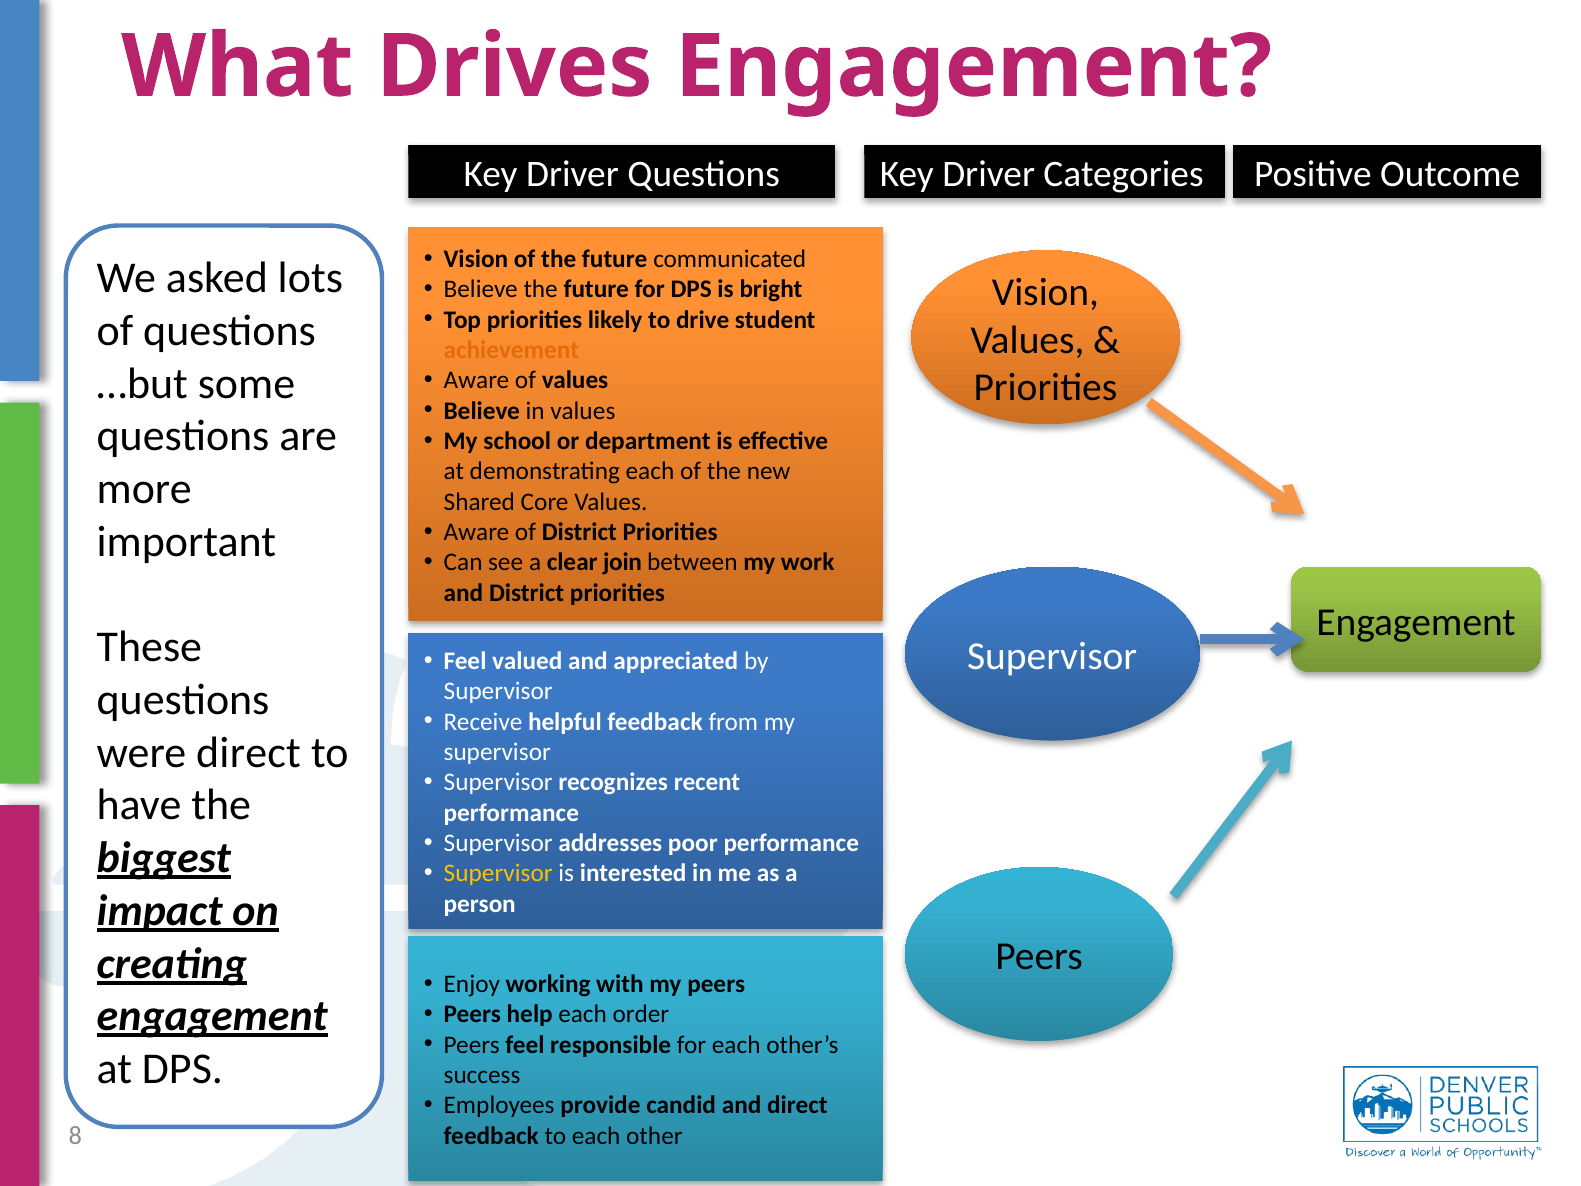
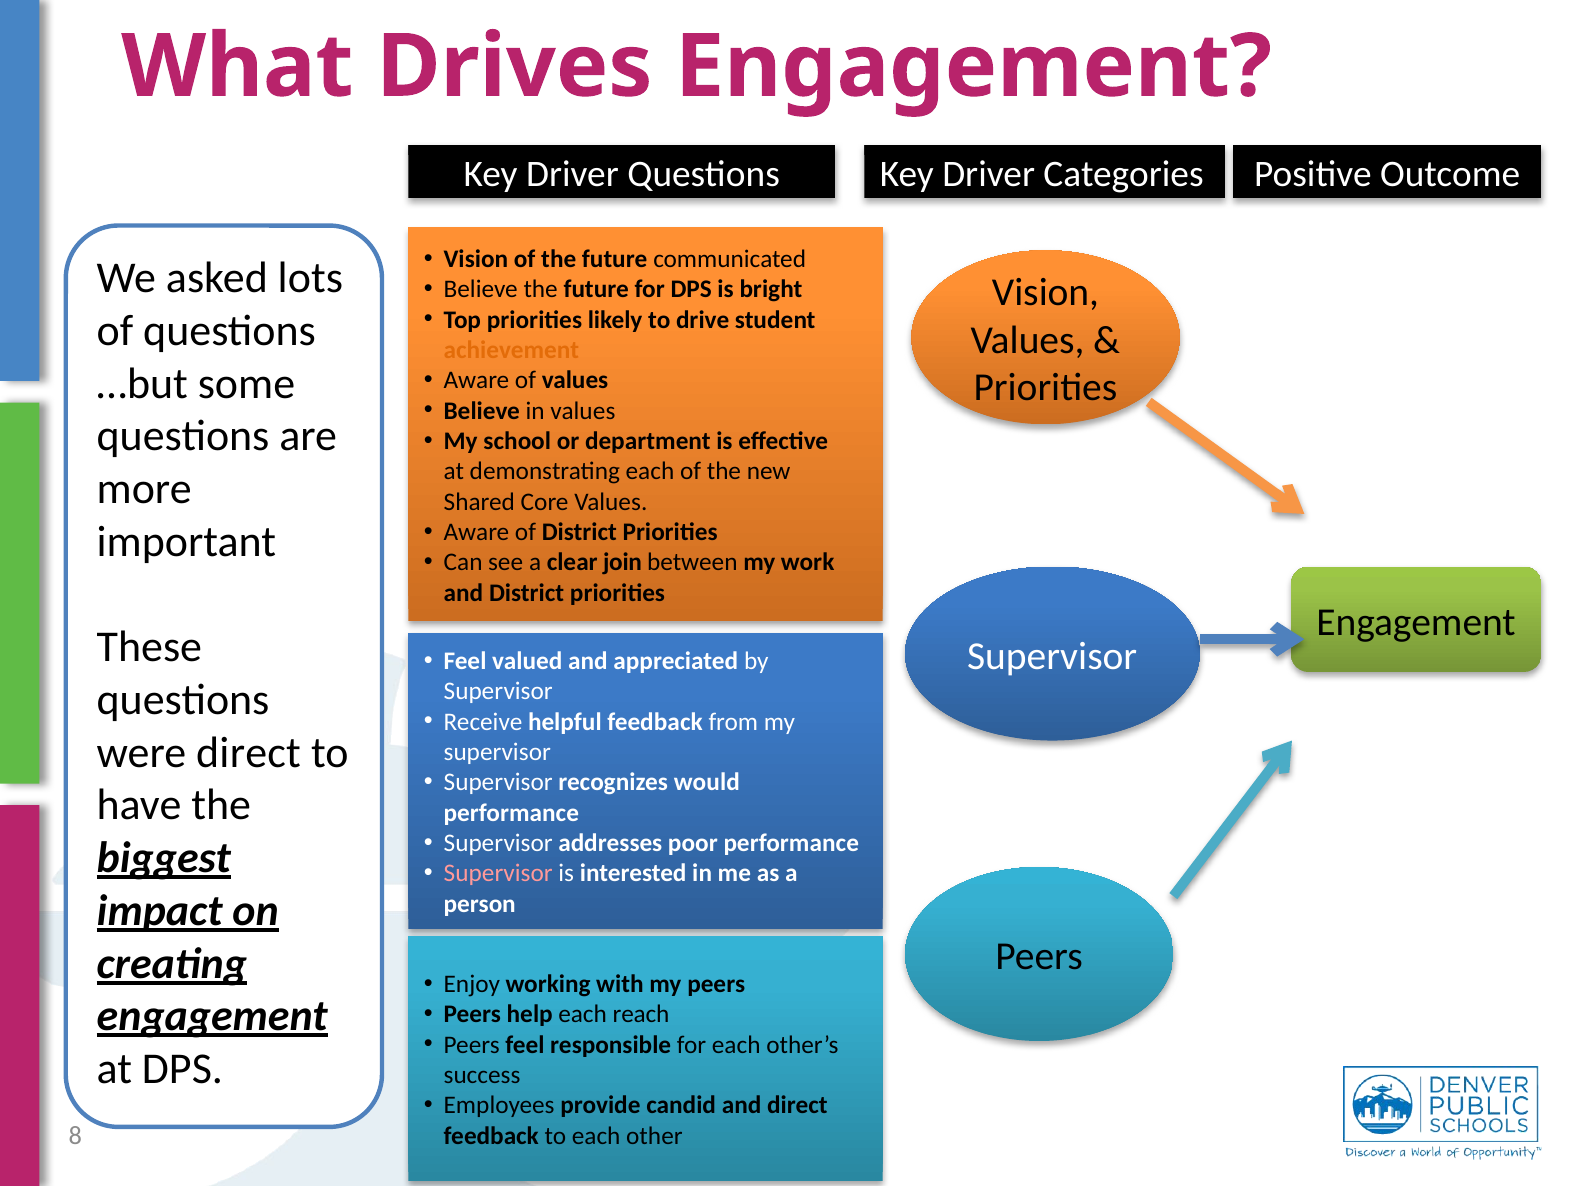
recent: recent -> would (707, 782)
Supervisor colour: yellow -> pink (498, 873)
order: order -> reach (641, 1014)
